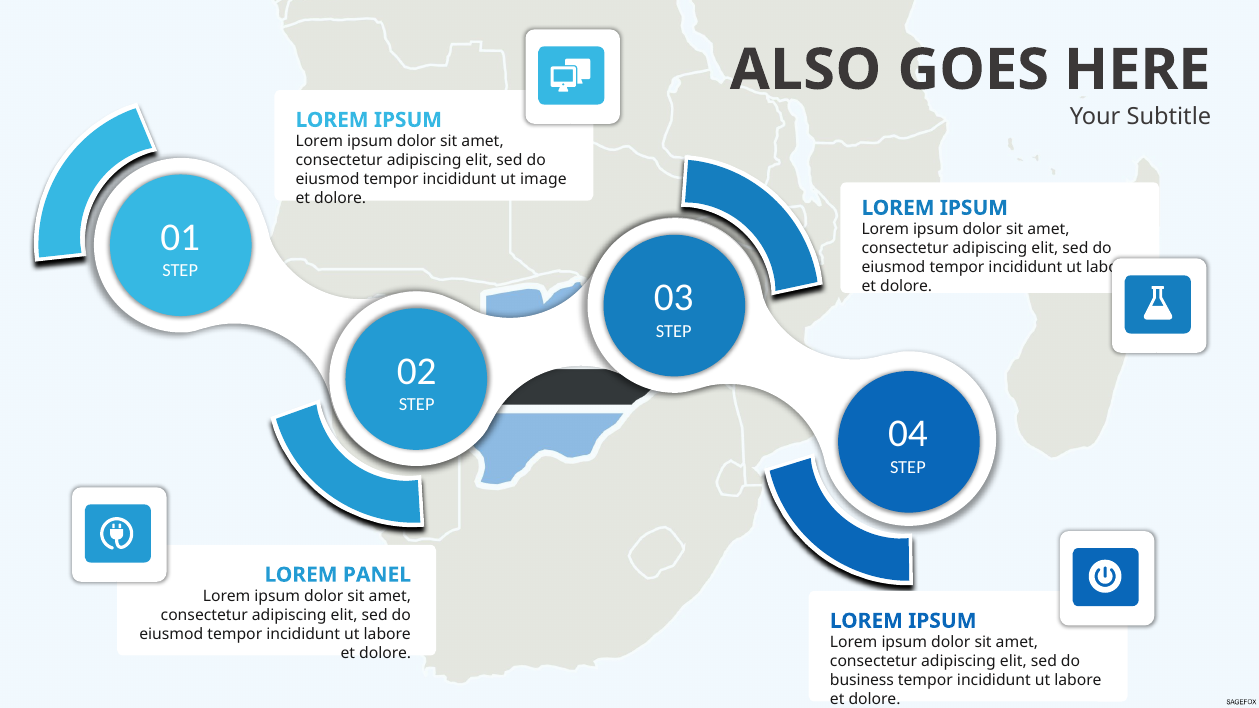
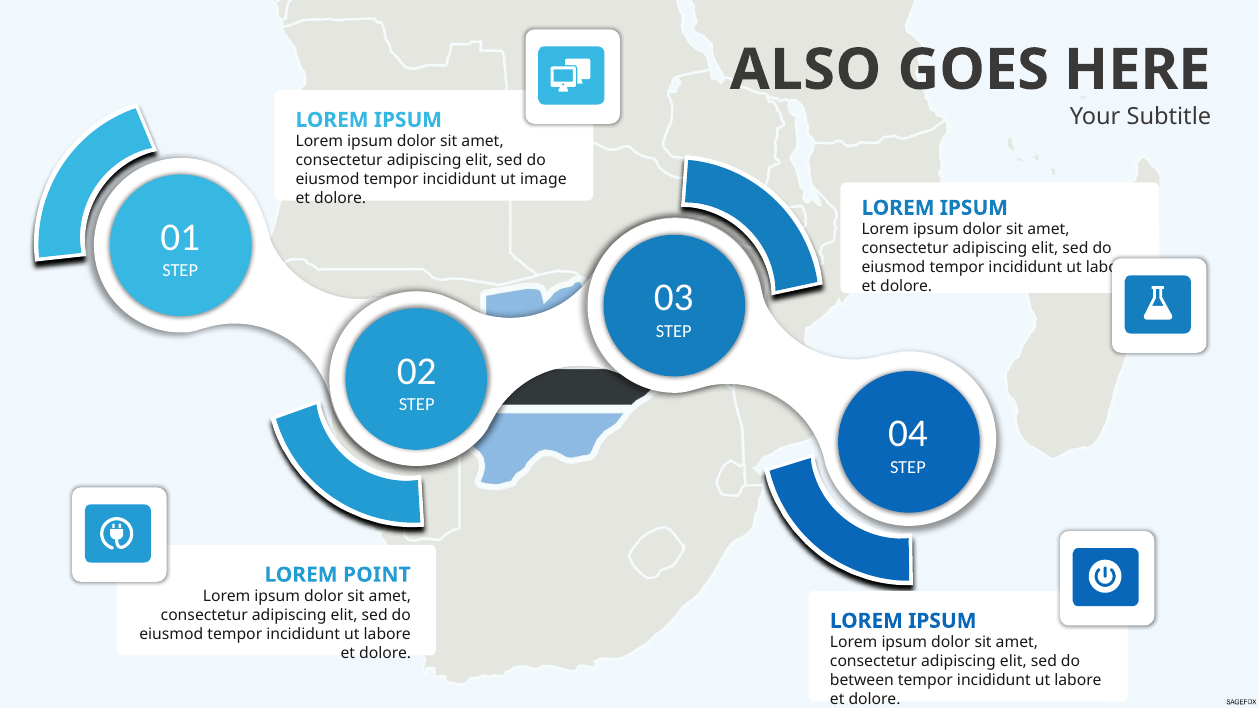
PANEL: PANEL -> POINT (377, 575)
business: business -> between (862, 680)
